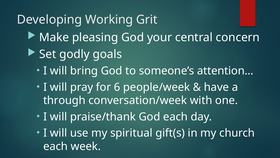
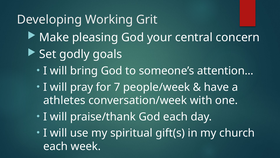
6: 6 -> 7 (117, 87)
through: through -> athletes (64, 100)
